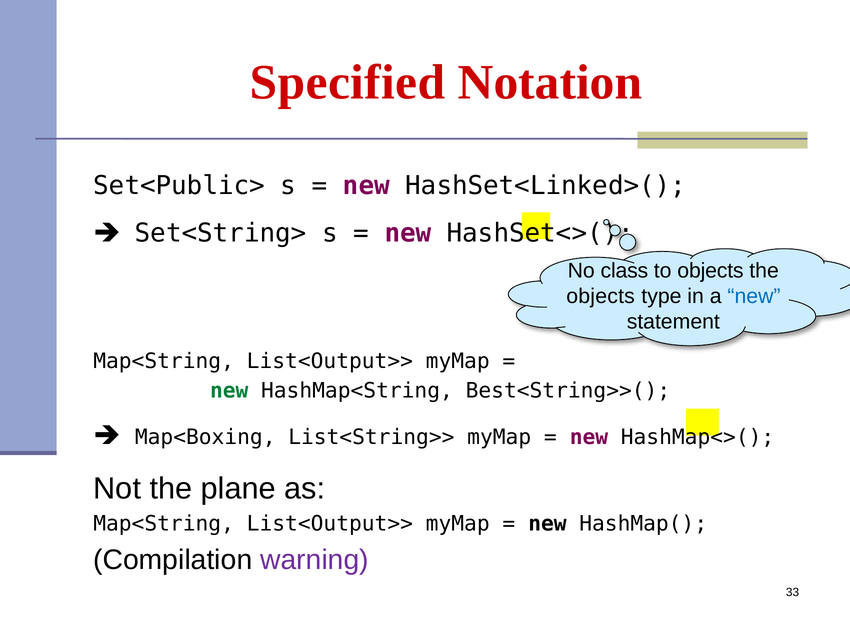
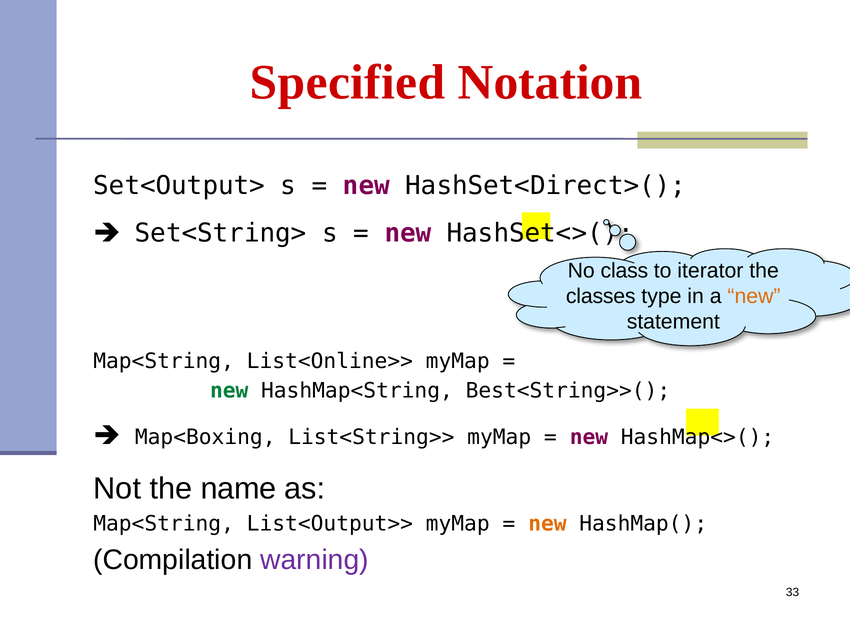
Set<Public>: Set<Public> -> Set<Output> (179, 186)
HashSet<Linked>(: HashSet<Linked>( -> HashSet<Direct>( (546, 186)
to objects: objects -> iterator (710, 271)
objects: objects -> classes (601, 296)
new colour: blue -> orange (754, 296)
List<Output>>: List<Output>> -> List<Online>> (330, 362)
plane: plane -> name (238, 489)
new colour: black -> orange (547, 524)
